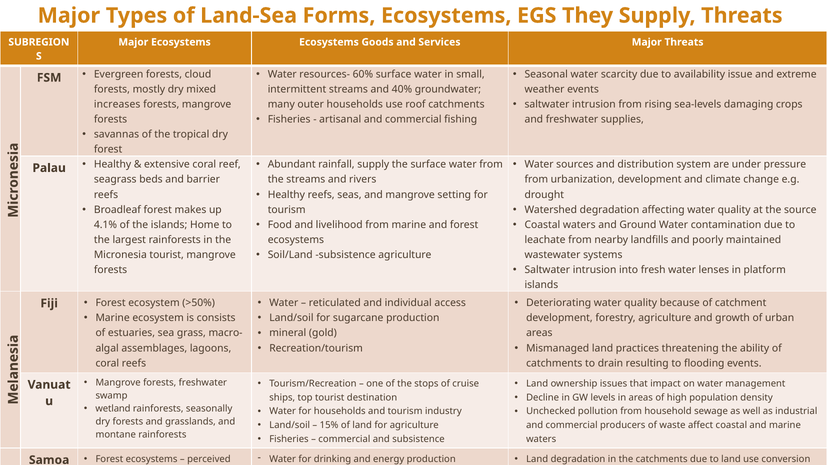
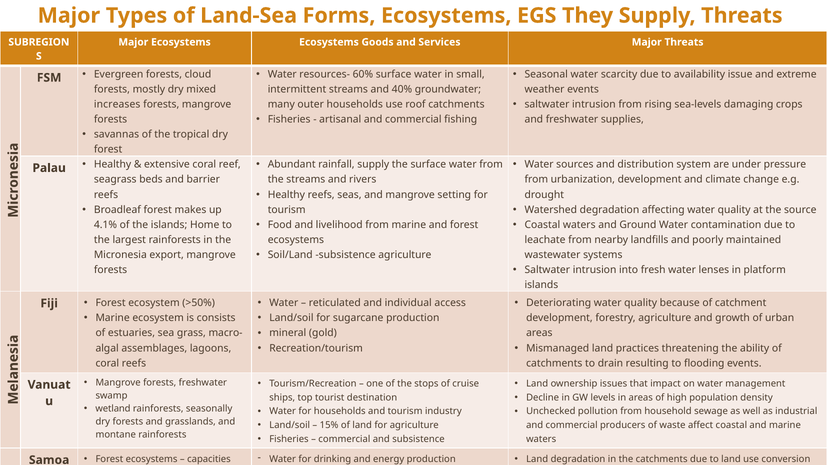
Micronesia tourist: tourist -> export (167, 255)
perceived: perceived -> capacities (209, 459)
